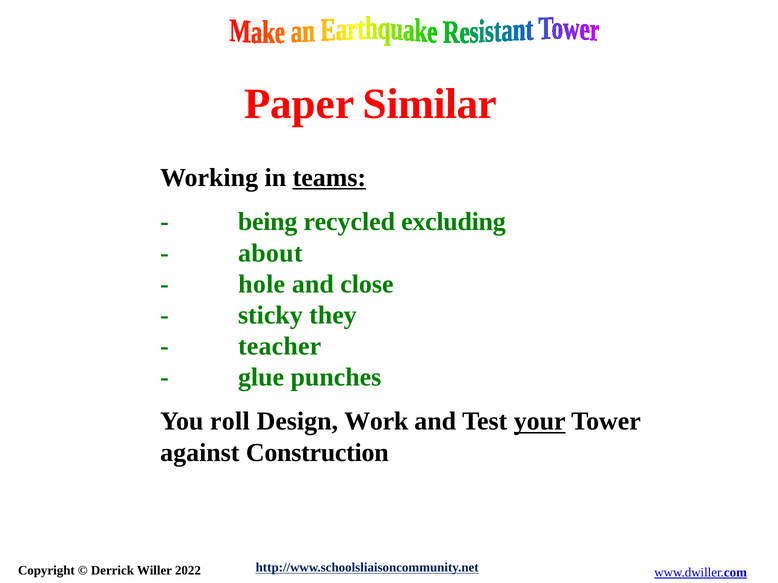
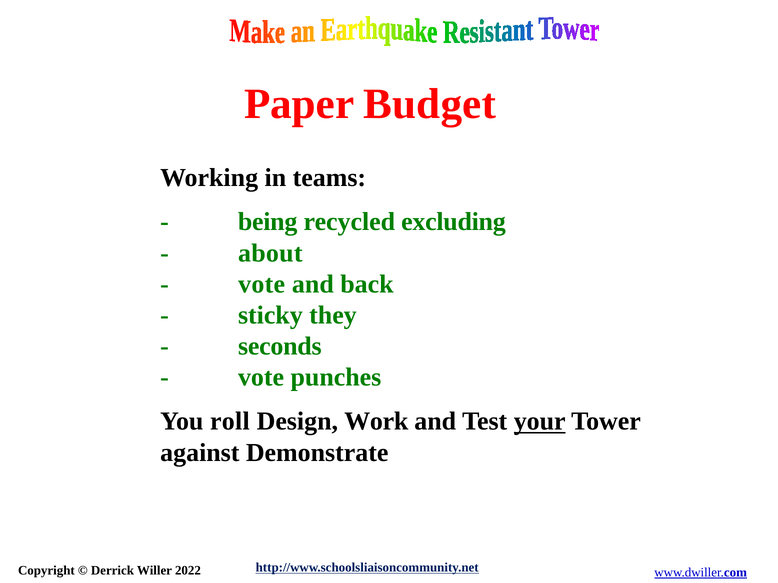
Similar: Similar -> Budget (430, 104)
teams underline: present -> none (329, 178)
hole: hole -> vote (262, 284)
close: close -> back (367, 284)
teacher: teacher -> seconds (280, 347)
glue: glue -> vote (261, 378)
Construction: Construction -> Demonstrate (317, 453)
